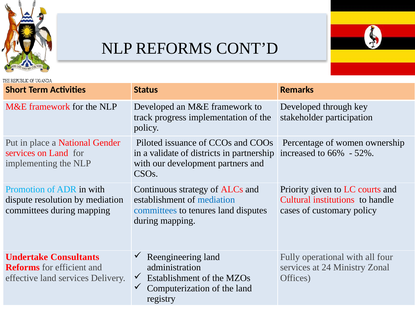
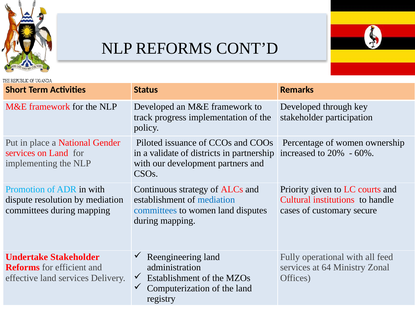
66%: 66% -> 20% (336, 153)
52%: 52% -> 60% (364, 153)
to tenures: tenures -> women (202, 210)
customary policy: policy -> secure (365, 210)
Undertake Consultants: Consultants -> Stakeholder (75, 257)
four: four -> feed (385, 257)
24: 24 -> 64 (326, 267)
